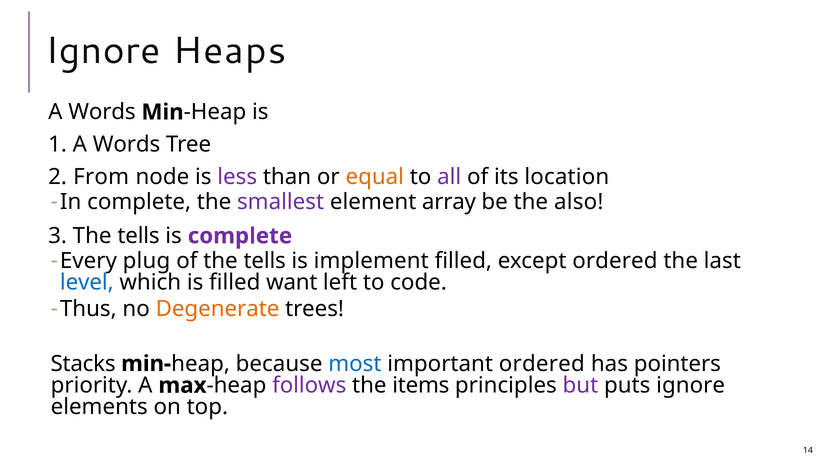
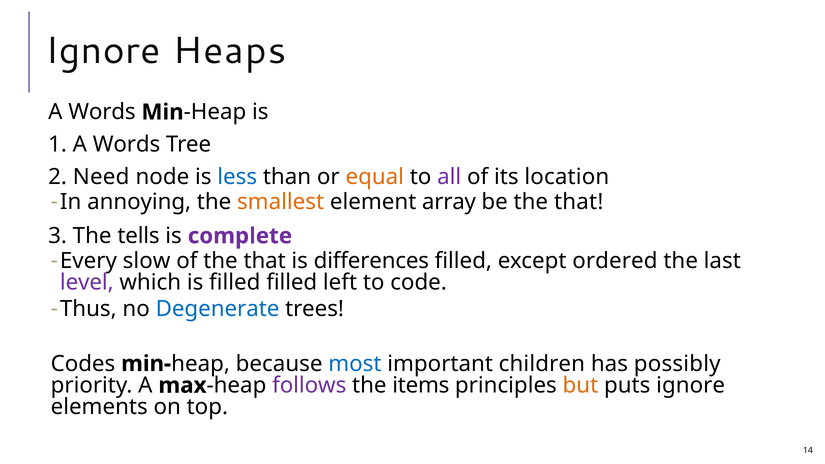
From: From -> Need (101, 177)
less colour: purple -> blue (237, 177)
In complete: complete -> annoying (139, 202)
smallest colour: purple -> orange (281, 202)
be the also: also -> that (579, 202)
plug: plug -> slow (147, 261)
of the tells: tells -> that (265, 261)
implement: implement -> differences (371, 261)
level colour: blue -> purple (87, 282)
filled want: want -> filled (292, 282)
Degenerate colour: orange -> blue (218, 309)
Stacks: Stacks -> Codes (83, 364)
important ordered: ordered -> children (542, 364)
pointers: pointers -> possibly (677, 364)
but colour: purple -> orange (580, 385)
